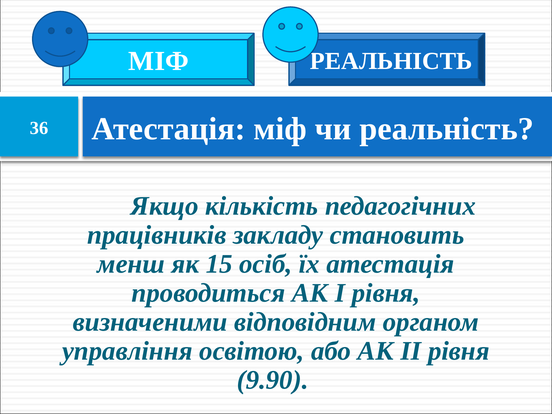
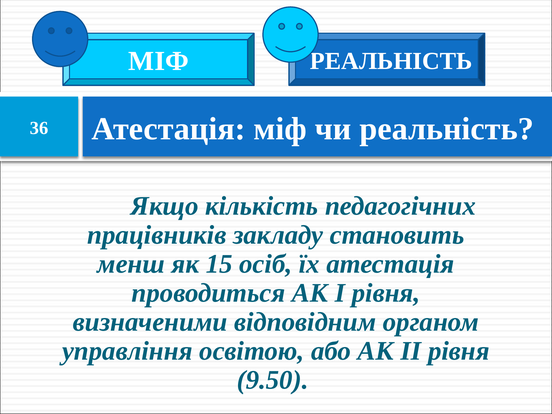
9.90: 9.90 -> 9.50 (273, 380)
